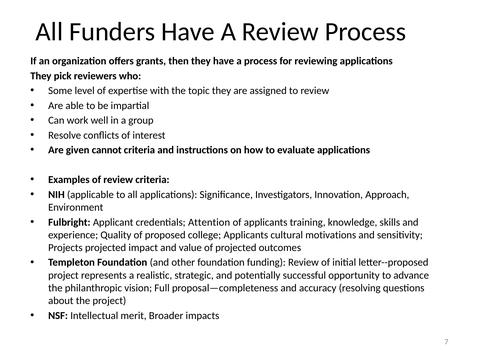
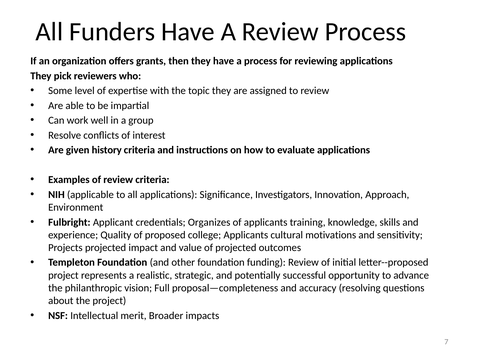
cannot: cannot -> history (107, 150)
Attention: Attention -> Organizes (209, 222)
